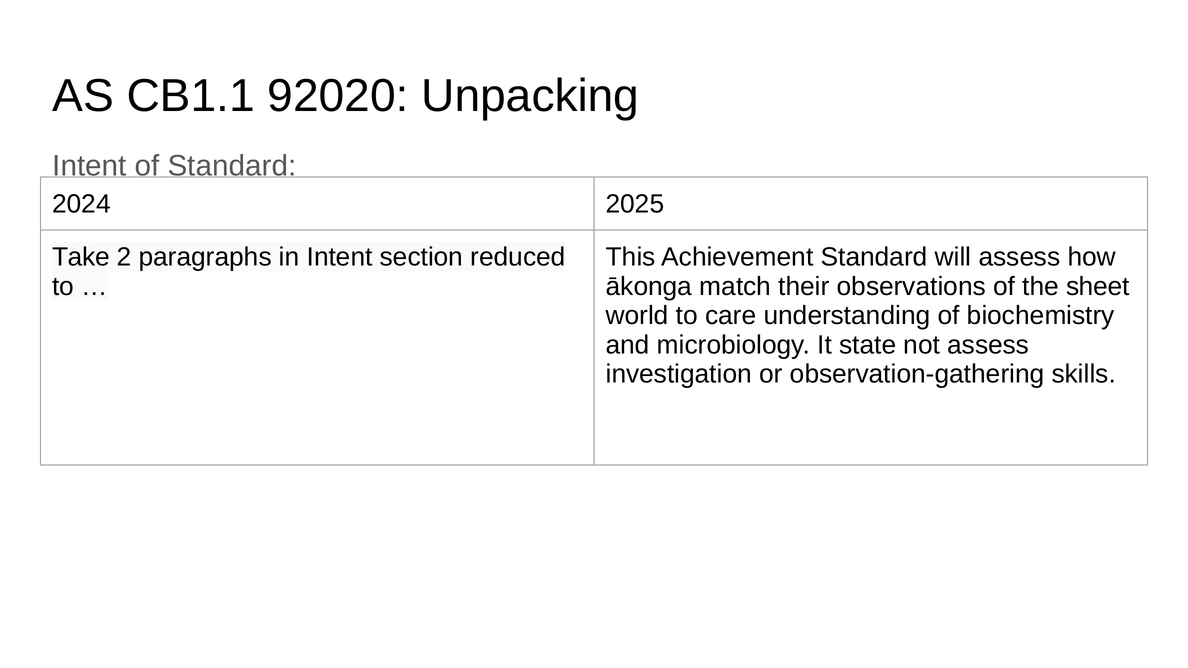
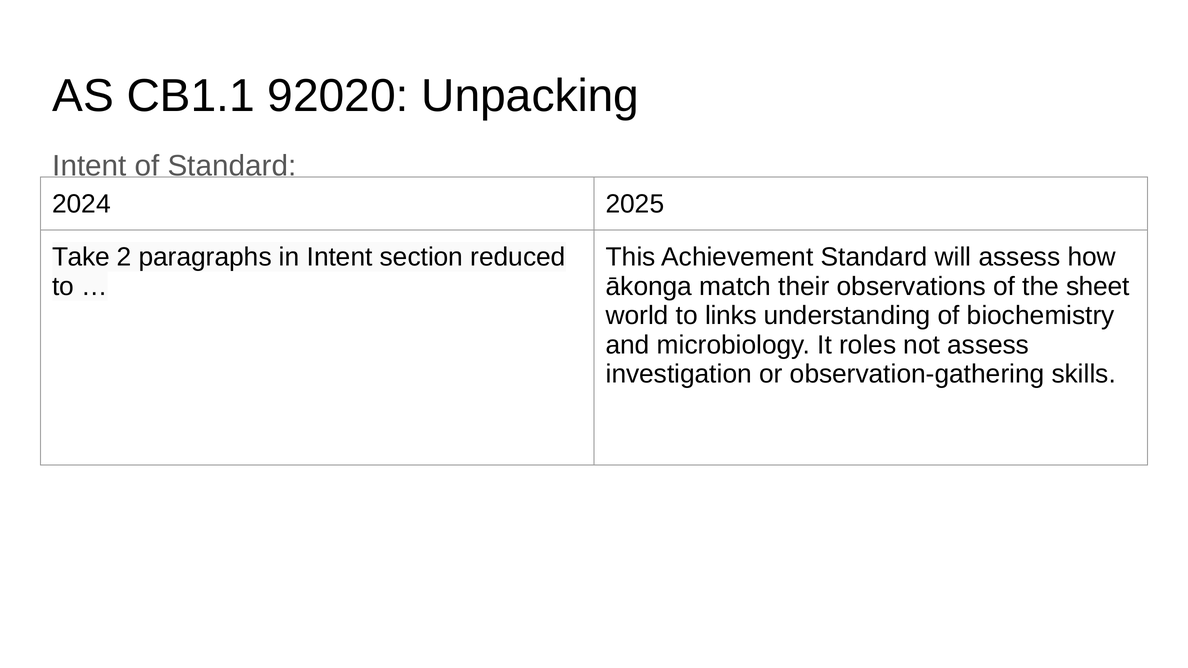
care: care -> links (731, 316)
state: state -> roles (868, 345)
